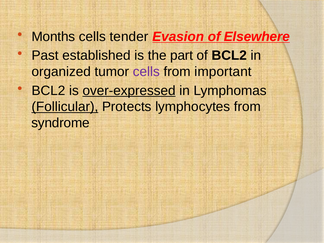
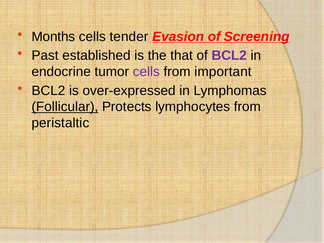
Elsewhere: Elsewhere -> Screening (257, 37)
part: part -> that (182, 55)
BCL2 colour: black -> purple (229, 55)
organized: organized -> endocrine (61, 72)
over-expressed underline: present -> none (129, 91)
syndrome: syndrome -> peristaltic (60, 123)
